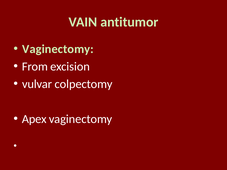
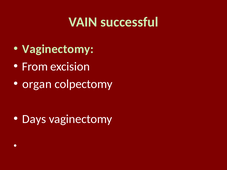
antitumor: antitumor -> successful (129, 22)
vulvar: vulvar -> organ (37, 84)
Apex: Apex -> Days (34, 119)
